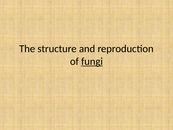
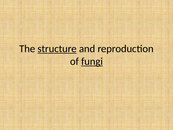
structure underline: none -> present (57, 49)
